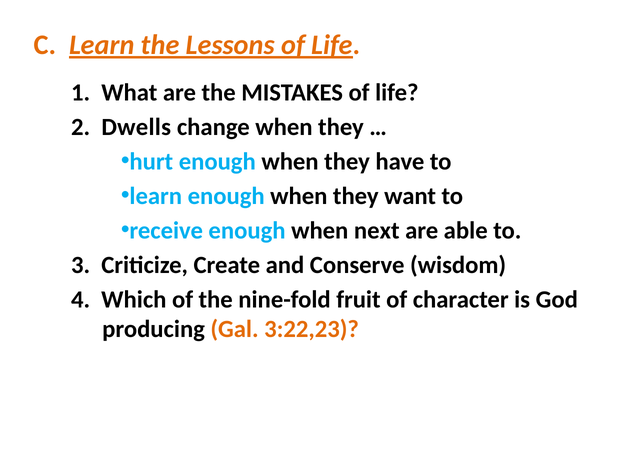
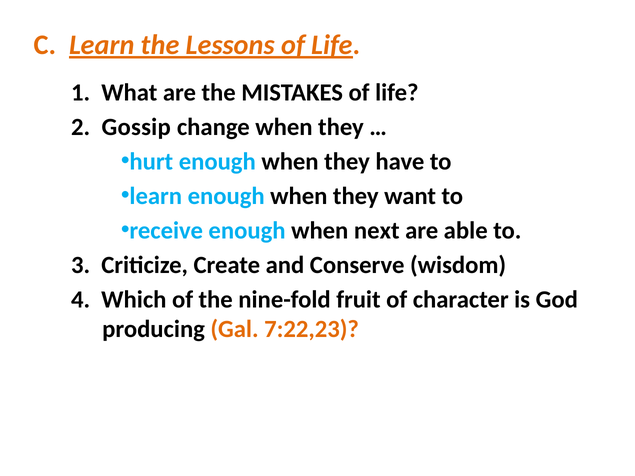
Dwells: Dwells -> Gossip (136, 127)
3:22,23: 3:22,23 -> 7:22,23 (312, 329)
